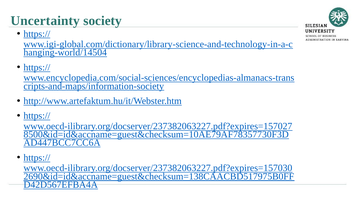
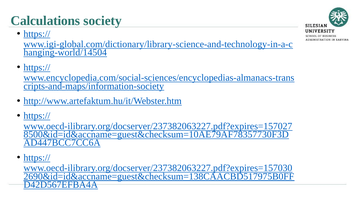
Uncertainty: Uncertainty -> Calculations (45, 21)
